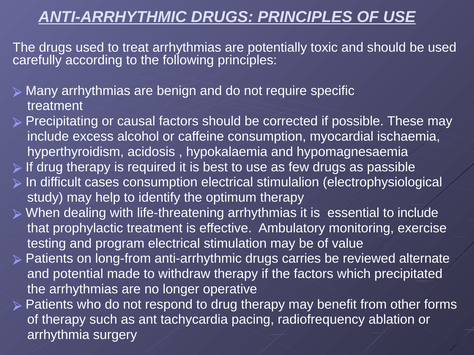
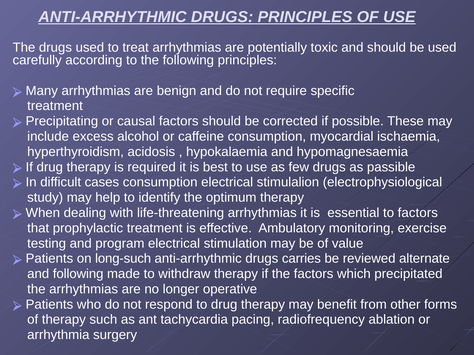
to include: include -> factors (418, 213)
long-from: long-from -> long-such (123, 259)
and potential: potential -> following (78, 274)
